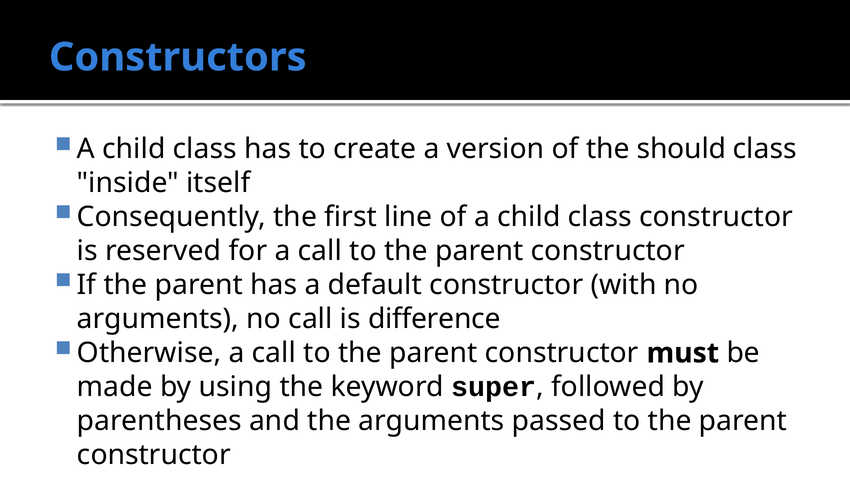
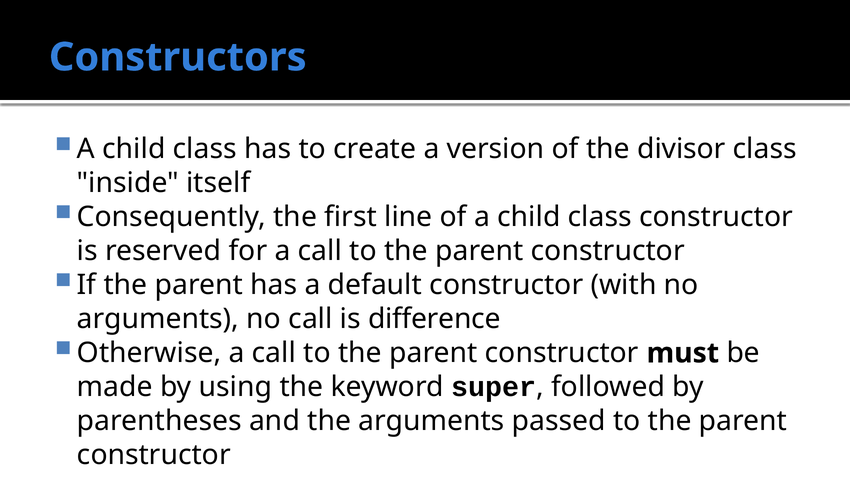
should: should -> divisor (681, 149)
